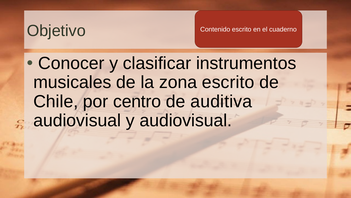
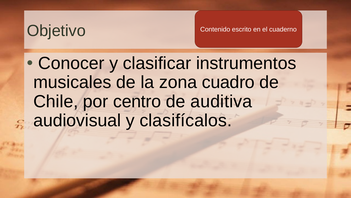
zona escrito: escrito -> cuadro (228, 82)
y audiovisual: audiovisual -> clasifícalos (186, 120)
